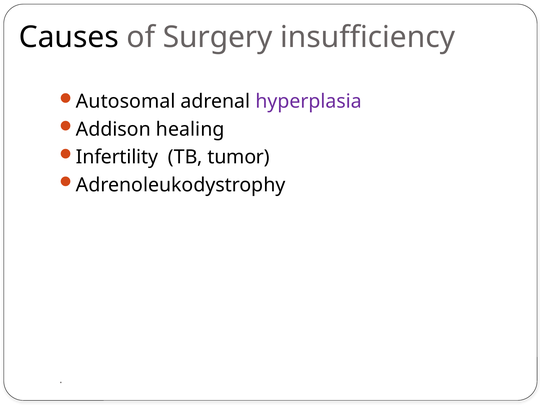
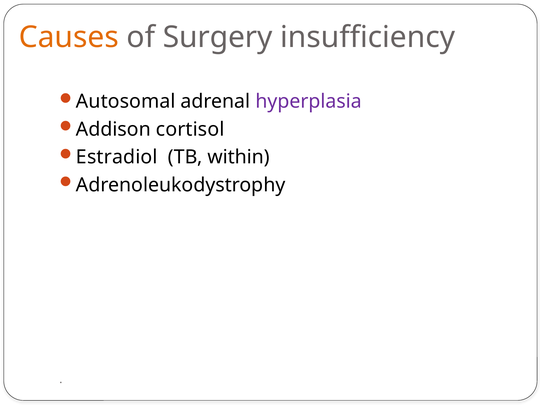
Causes colour: black -> orange (69, 37)
healing: healing -> cortisol (190, 129)
Infertility: Infertility -> Estradiol (117, 157)
tumor: tumor -> within (239, 157)
